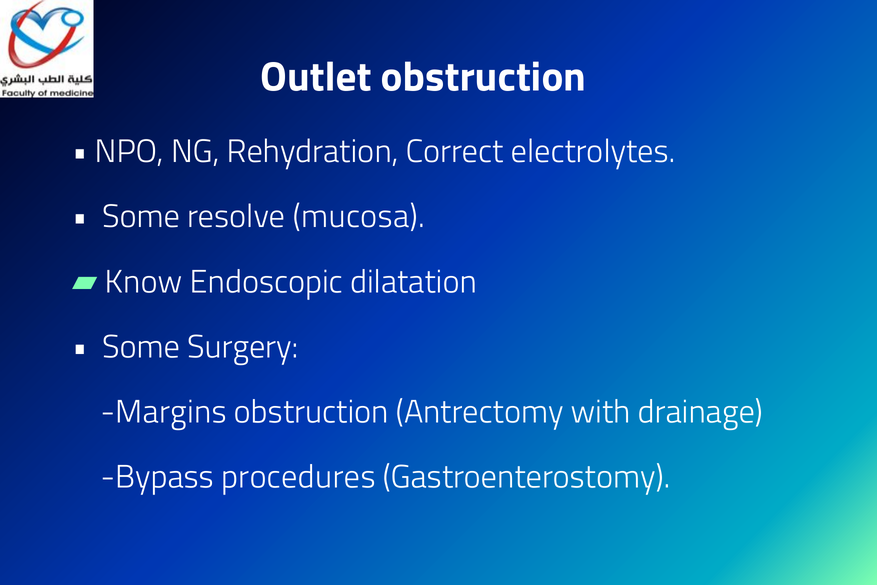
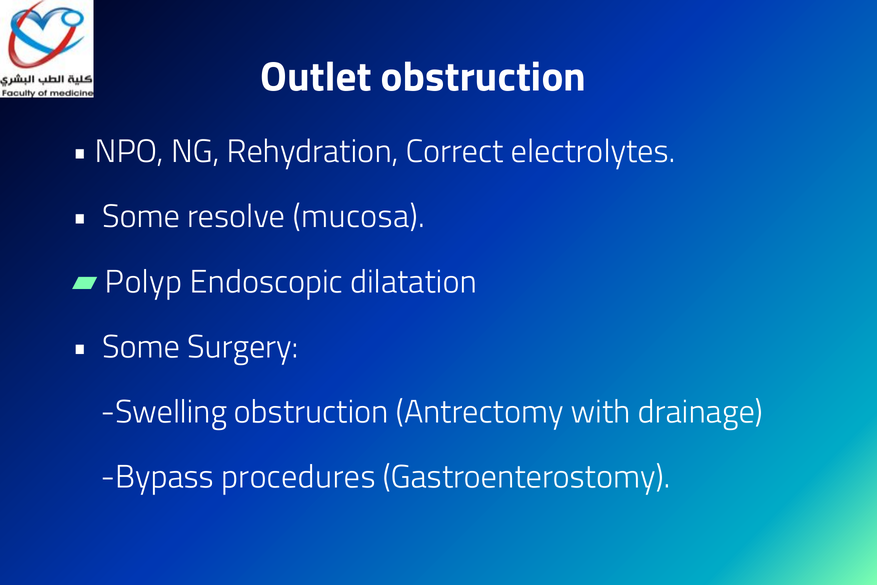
Know: Know -> Polyp (144, 282)
Margins: Margins -> Swelling (164, 412)
